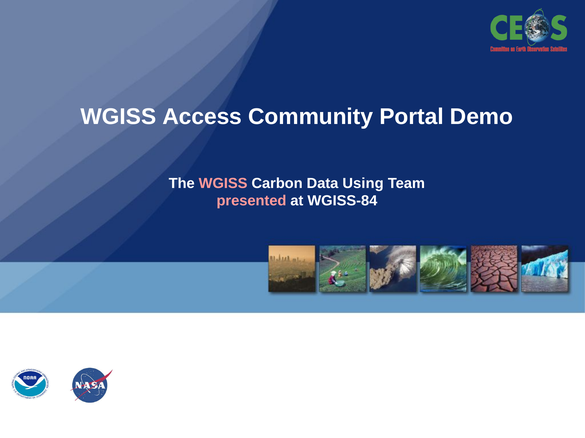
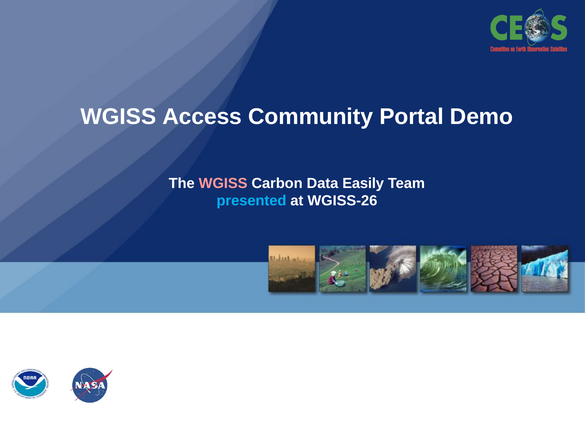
Using: Using -> Easily (363, 184)
presented colour: pink -> light blue (251, 201)
WGISS-84: WGISS-84 -> WGISS-26 (342, 201)
